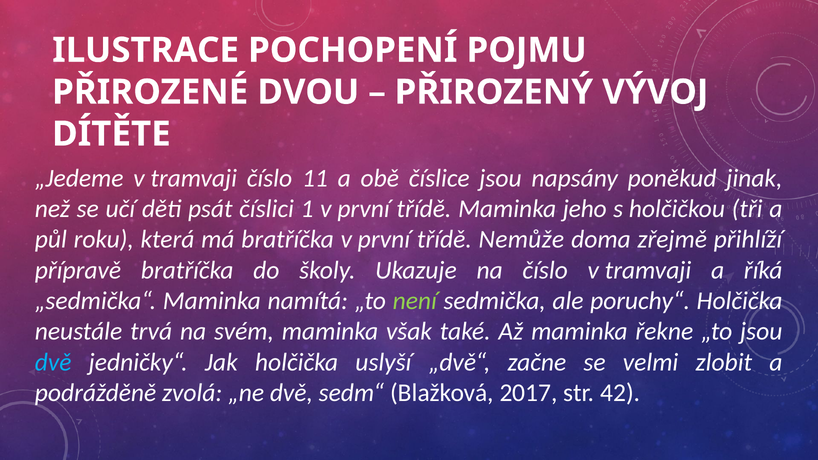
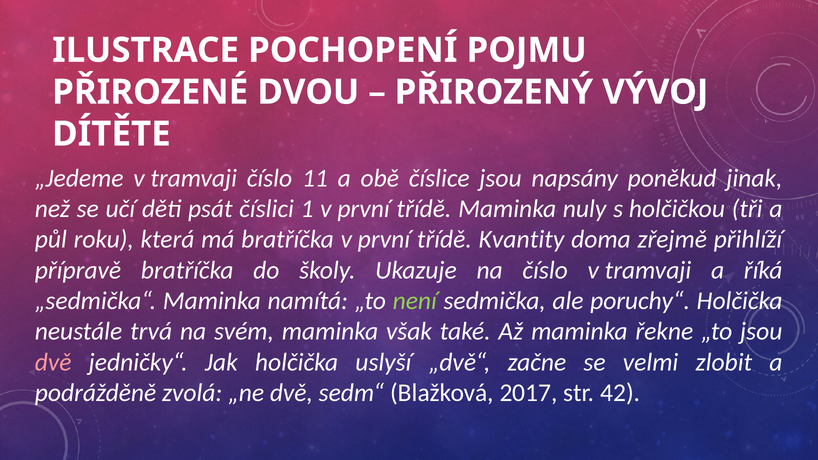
jeho: jeho -> nuly (585, 209)
Nemůže: Nemůže -> Kvantity (521, 240)
dvě colour: light blue -> pink (53, 362)
